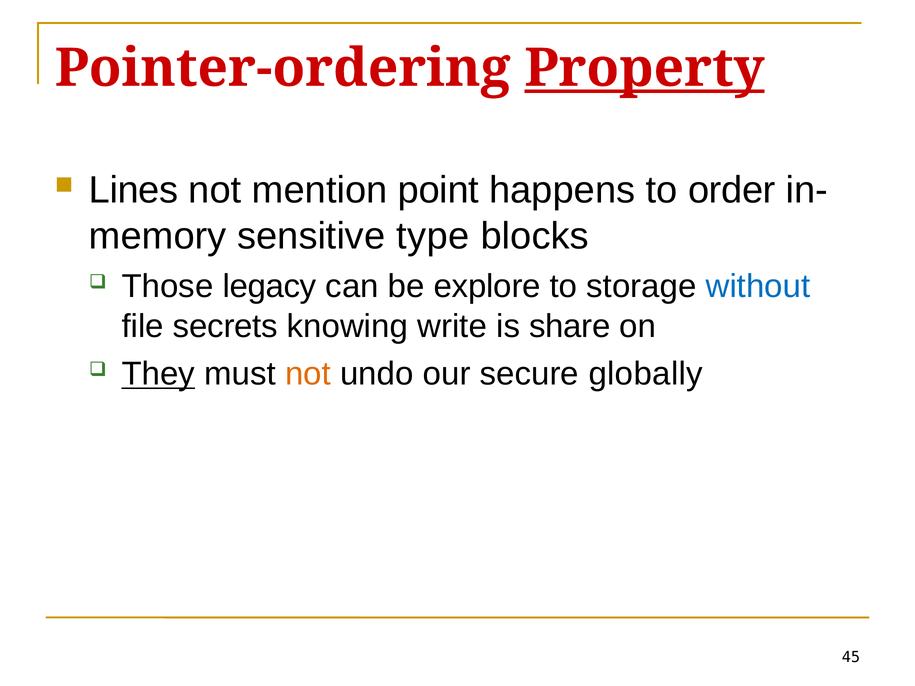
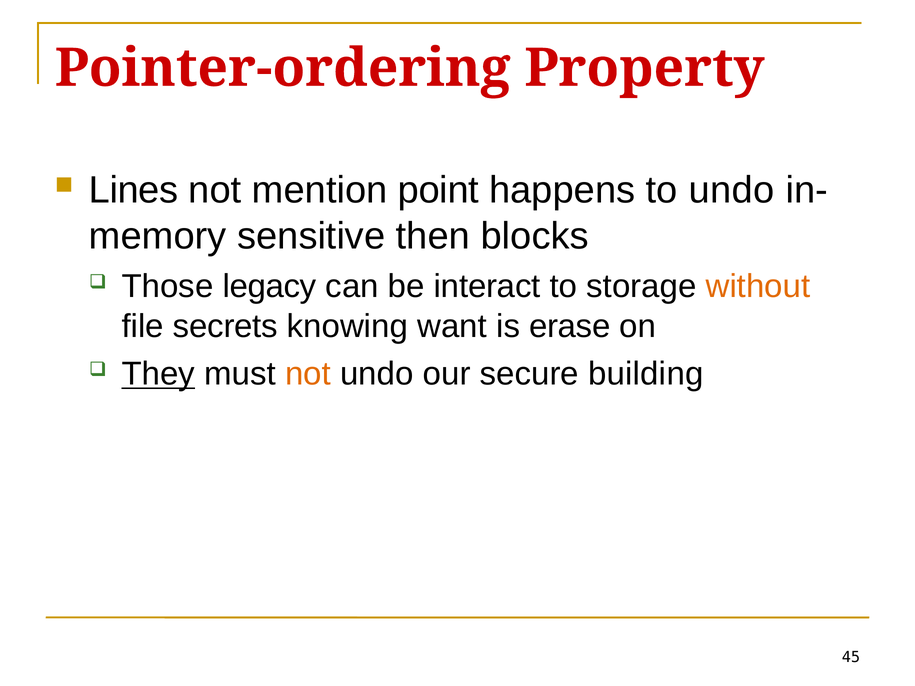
Property underline: present -> none (644, 68)
to order: order -> undo (732, 190)
type: type -> then (433, 236)
explore: explore -> interact (487, 287)
without colour: blue -> orange (758, 287)
write: write -> want (452, 326)
share: share -> erase (570, 326)
globally: globally -> building (646, 374)
